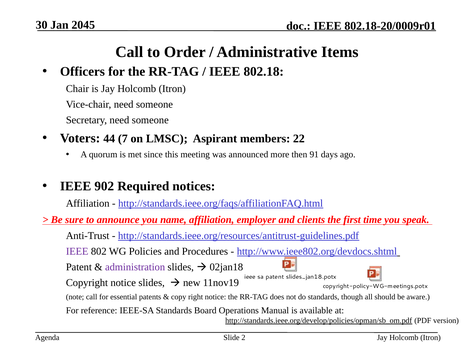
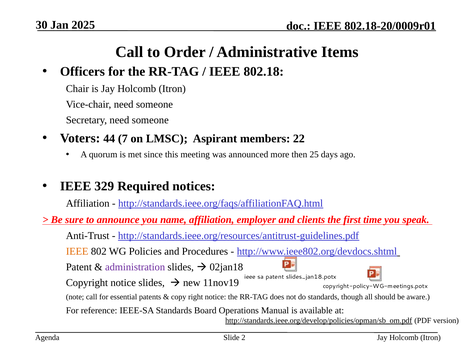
2045: 2045 -> 2025 (83, 25)
91: 91 -> 25 (314, 154)
902: 902 -> 329 (104, 186)
IEEE colour: purple -> orange (77, 251)
